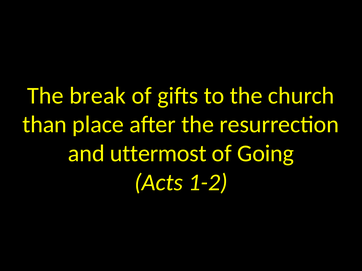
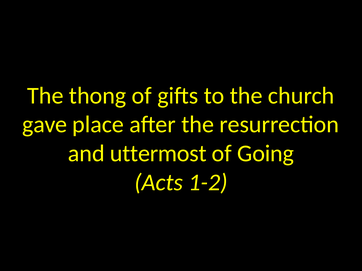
break: break -> thong (98, 96)
than: than -> gave (45, 125)
